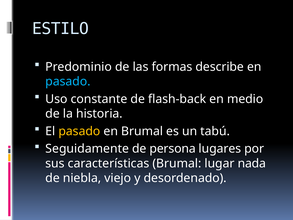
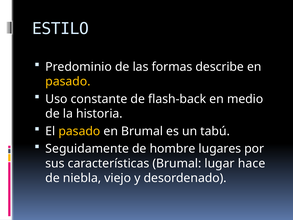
pasado colour: light blue -> yellow (68, 81)
persona: persona -> hombre (173, 149)
nada: nada -> hace (252, 163)
